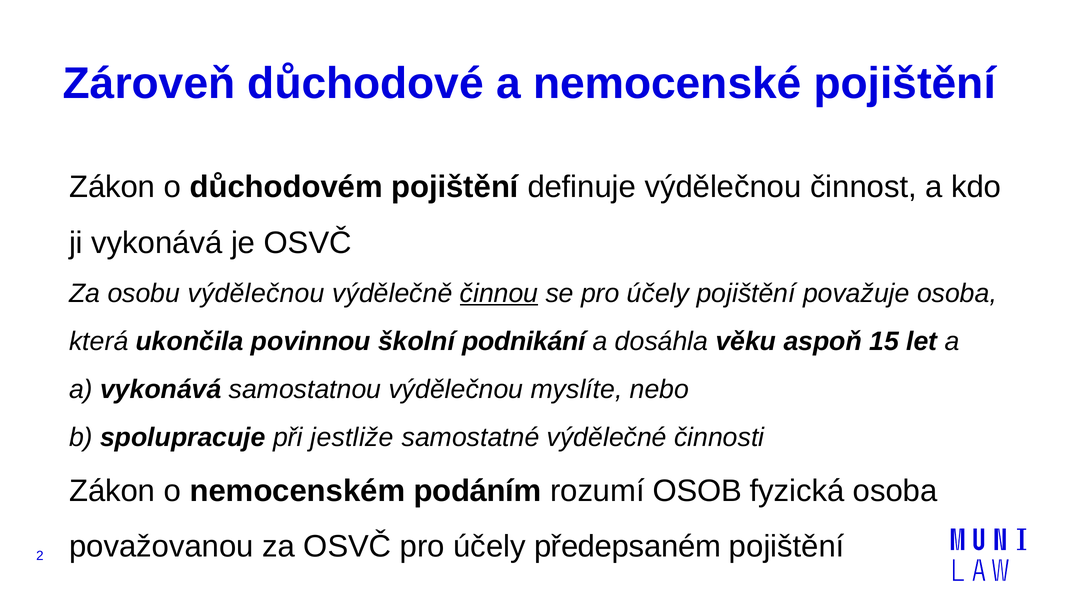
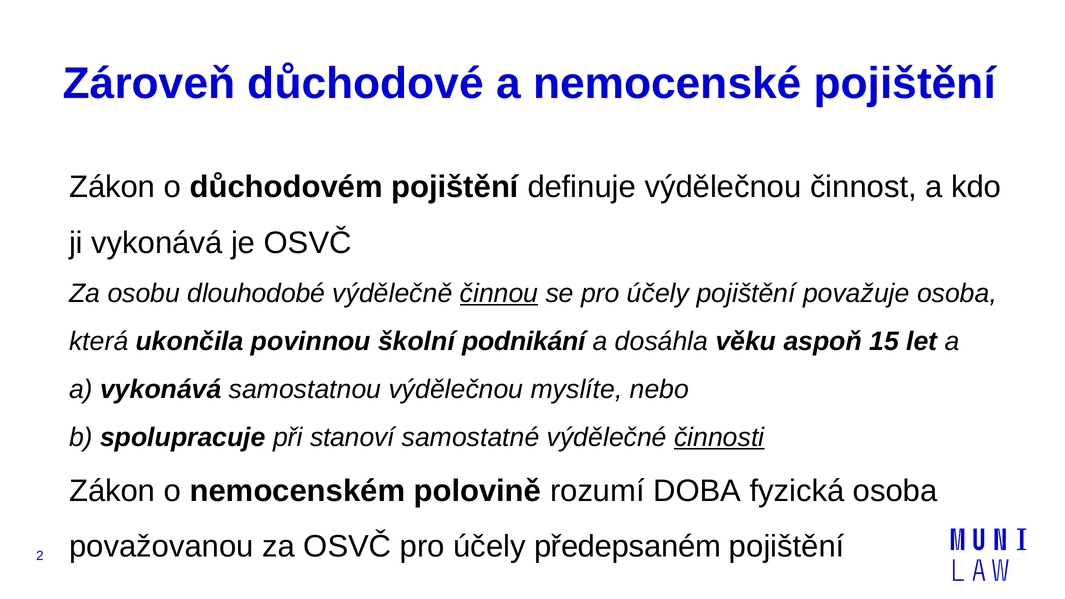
osobu výdělečnou: výdělečnou -> dlouhodobé (256, 294)
jestliže: jestliže -> stanoví (352, 437)
činnosti underline: none -> present (719, 437)
podáním: podáním -> polovině (477, 491)
OSOB: OSOB -> DOBA (697, 491)
